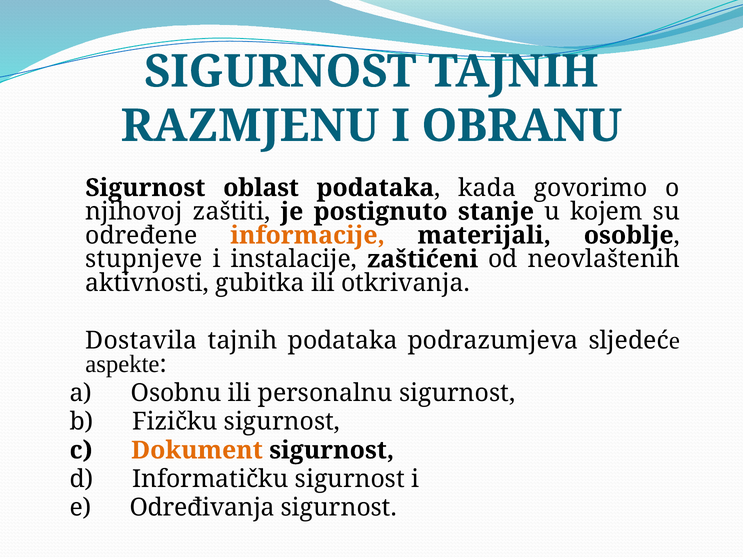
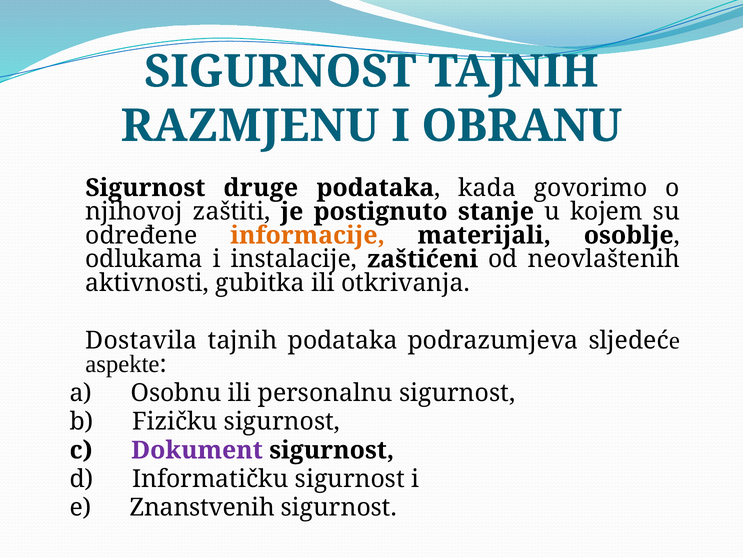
oblast: oblast -> druge (261, 188)
stupnjeve: stupnjeve -> odlukama (144, 259)
Dokument colour: orange -> purple (197, 450)
Određivanja: Određivanja -> Znanstvenih (202, 508)
